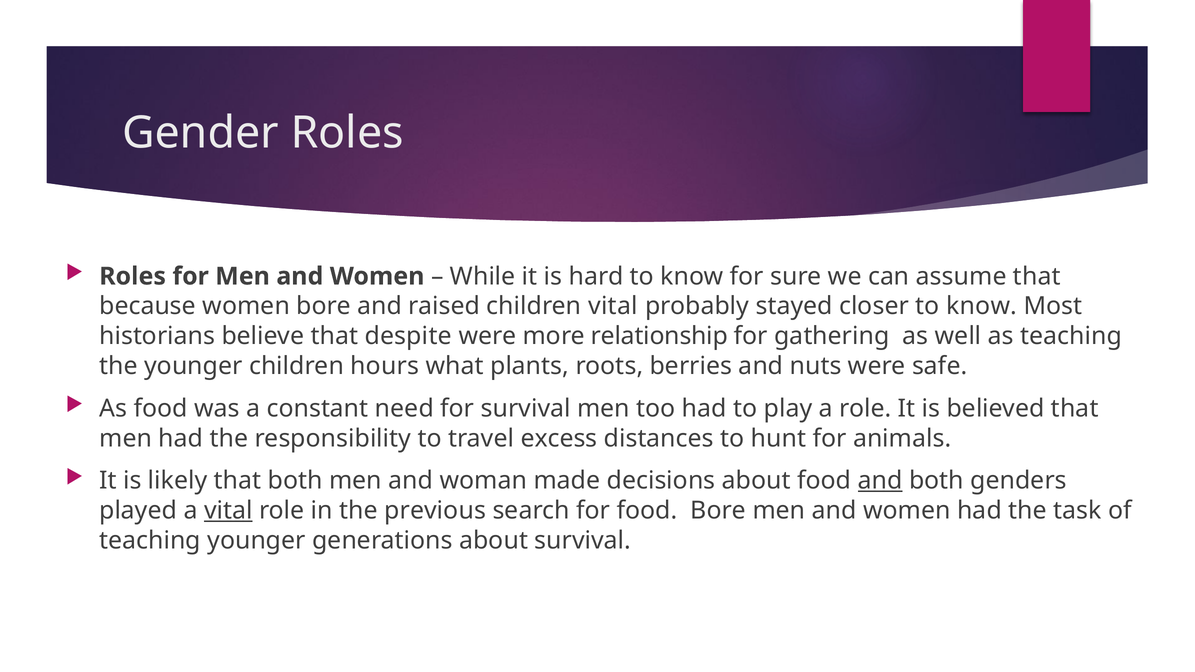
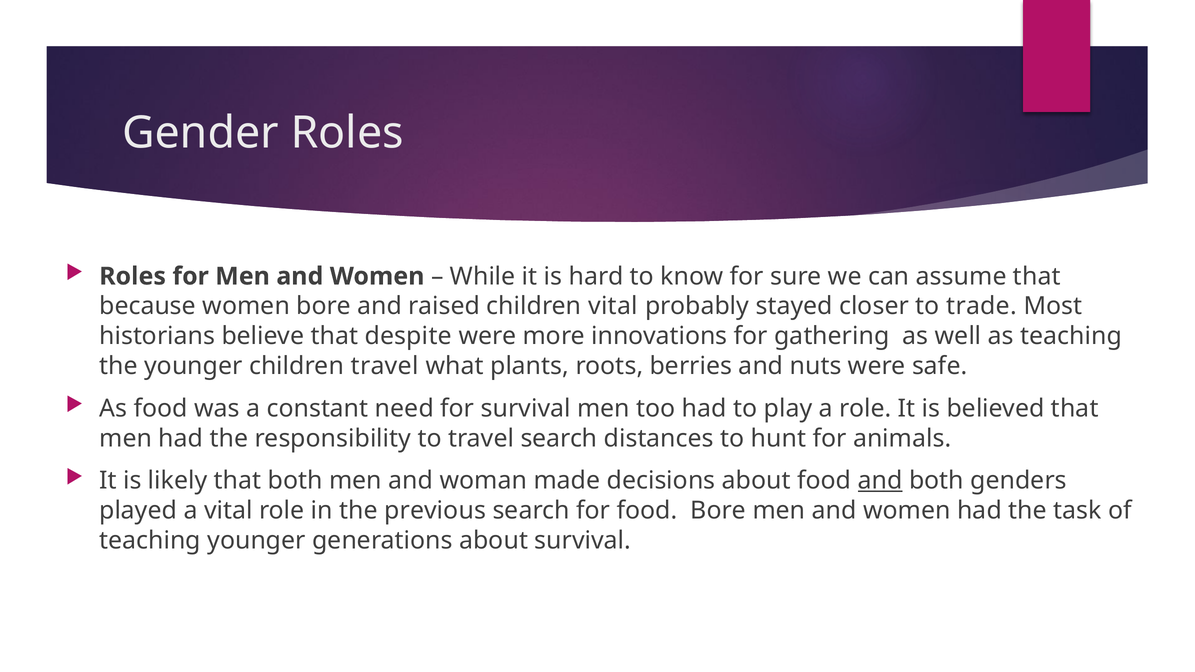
closer to know: know -> trade (982, 306)
relationship: relationship -> innovations (659, 336)
children hours: hours -> travel (385, 366)
travel excess: excess -> search (559, 438)
vital underline: present -> none (228, 511)
